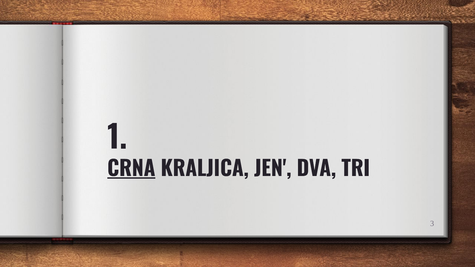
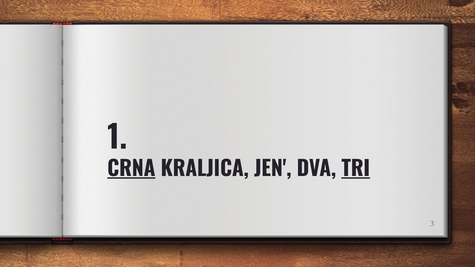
TRI underline: none -> present (356, 169)
